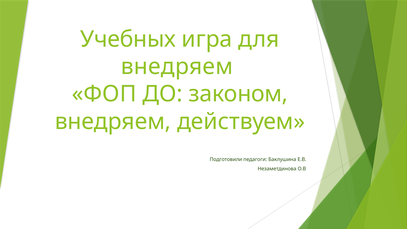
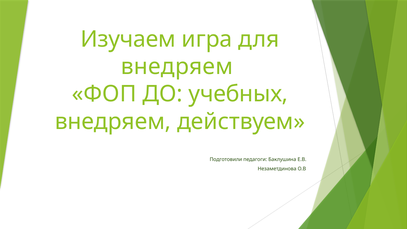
Учебных: Учебных -> Изучаем (128, 39)
законом: законом -> учебных (238, 94)
